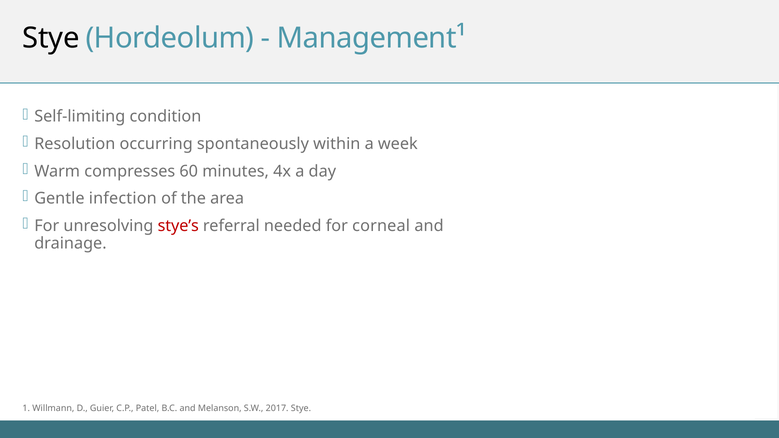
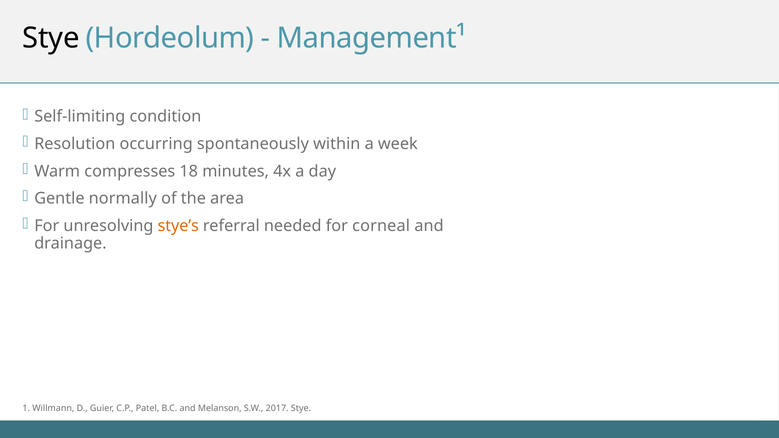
60: 60 -> 18 (189, 171)
infection: infection -> normally (123, 199)
stye’s colour: red -> orange (178, 226)
